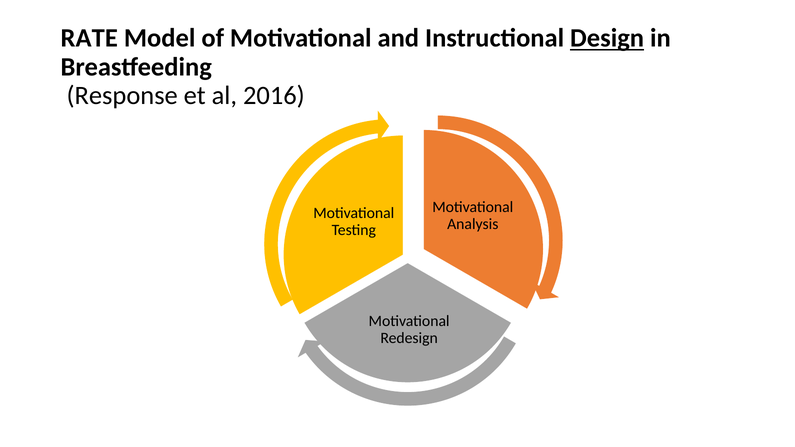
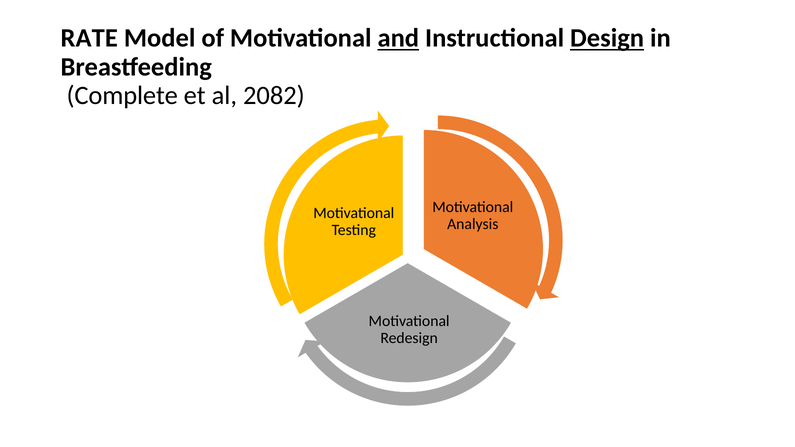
and underline: none -> present (398, 38)
Response: Response -> Complete (122, 95)
2016: 2016 -> 2082 (274, 95)
